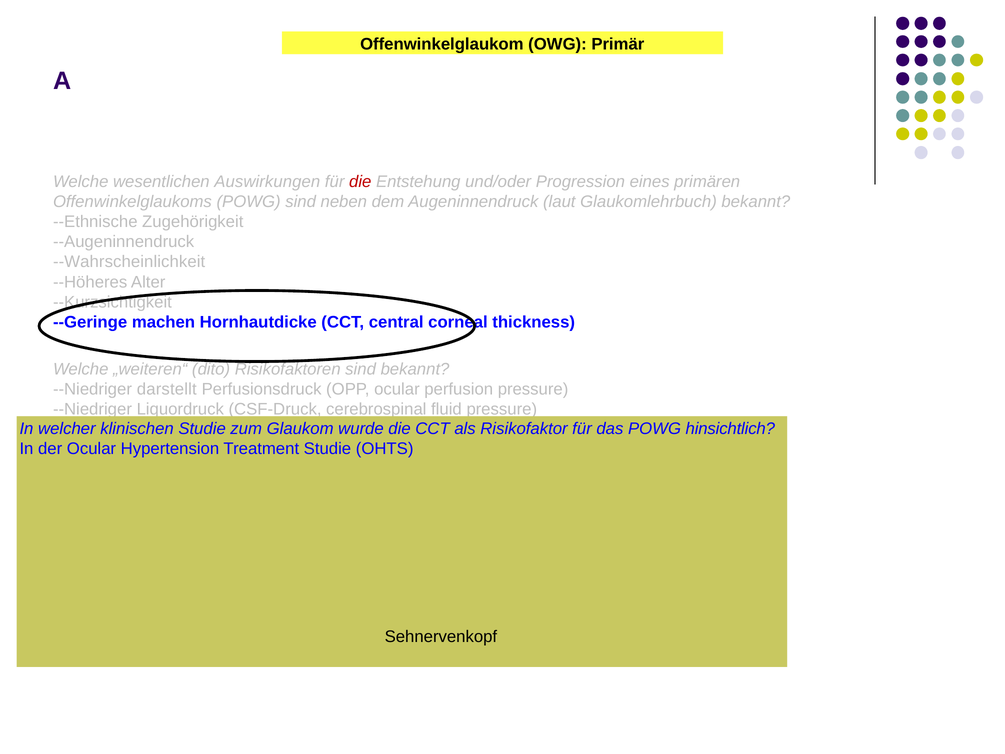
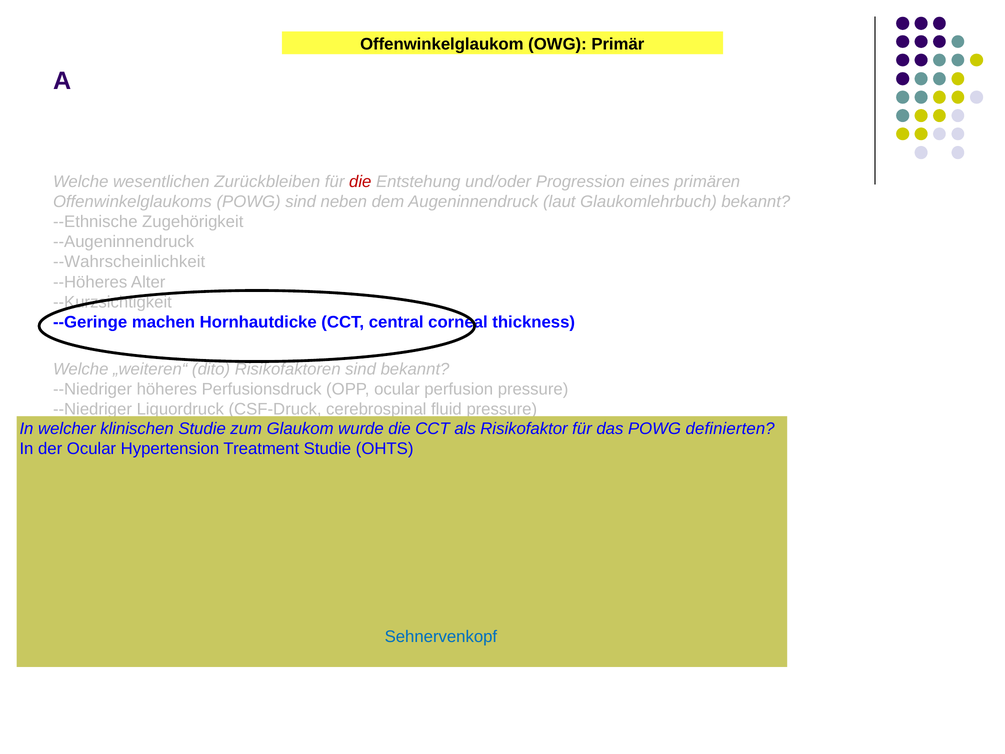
Auswirkungen: Auswirkungen -> Zurückbleiben (267, 181)
darstellt: darstellt -> höheres (167, 389)
hinsichtlich: hinsichtlich -> definierten (730, 429)
Sehnervenkopf colour: black -> blue (441, 636)
